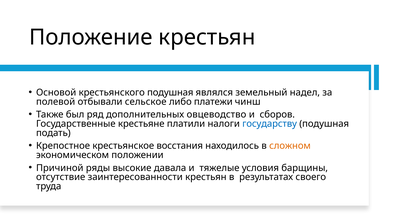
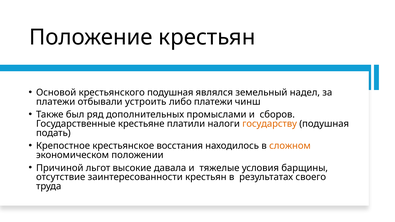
полевой: полевой -> платежи (56, 102)
сельское: сельское -> устроить (146, 102)
овцеводство: овцеводство -> промыслами (217, 115)
государству colour: blue -> orange (270, 124)
ряды: ряды -> льгот (98, 168)
